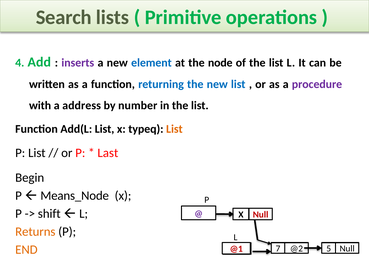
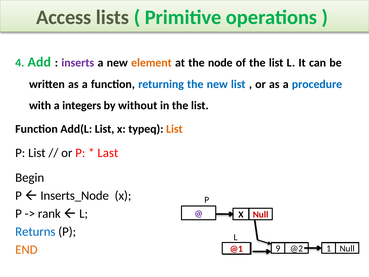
Search: Search -> Access (64, 17)
element colour: blue -> orange (151, 63)
procedure colour: purple -> blue (317, 84)
address: address -> integers (82, 105)
number: number -> without (138, 105)
Means_Node: Means_Node -> Inserts_Node (75, 195)
shift: shift -> rank (49, 213)
Returns colour: orange -> blue (35, 231)
7: 7 -> 9 (278, 248)
5: 5 -> 1 (329, 248)
